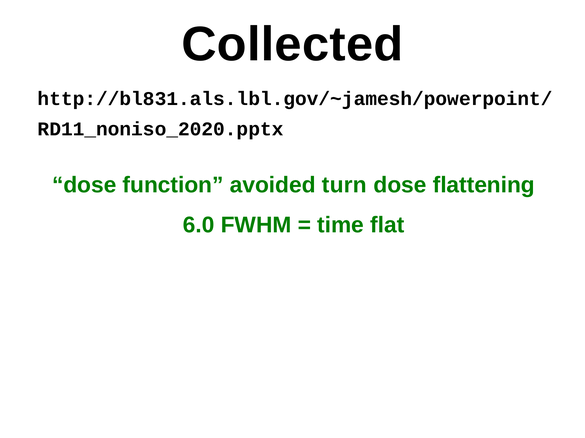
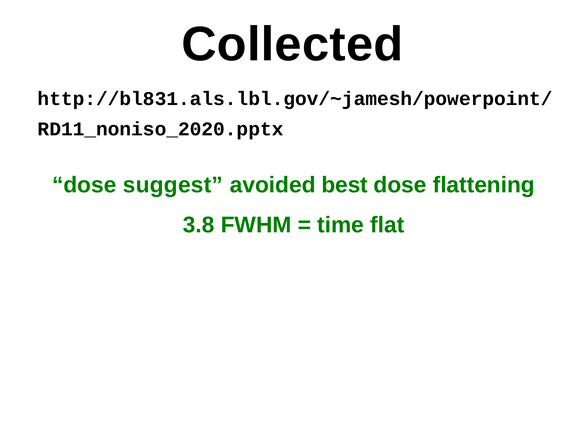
function: function -> suggest (173, 185)
turn: turn -> best (345, 185)
6.0: 6.0 -> 3.8 (199, 226)
